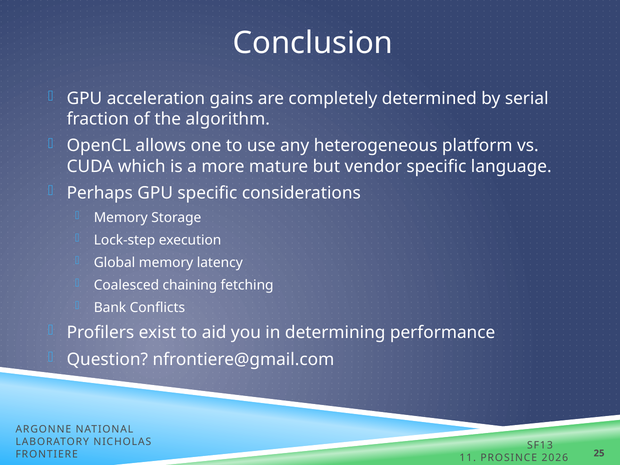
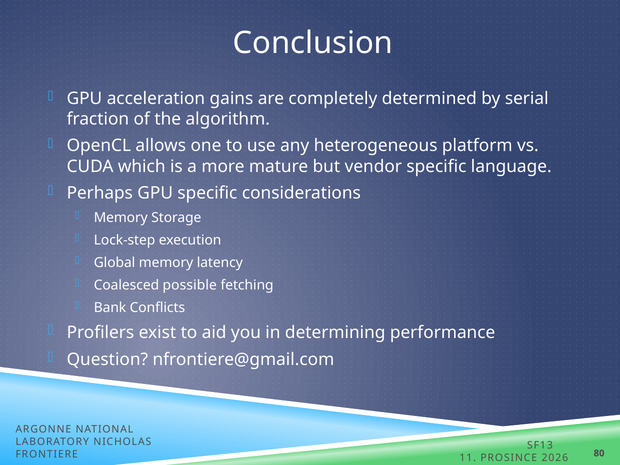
chaining: chaining -> possible (190, 285)
25: 25 -> 80 (599, 453)
